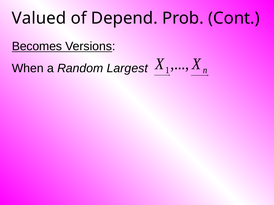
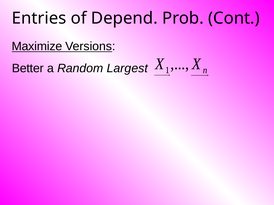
Valued: Valued -> Entries (39, 18)
Becomes: Becomes -> Maximize (37, 46)
When: When -> Better (28, 68)
